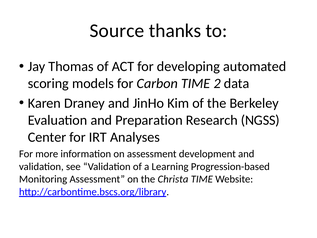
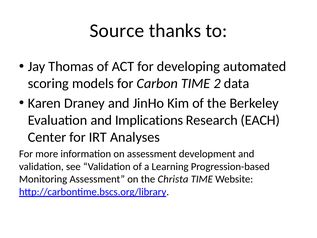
Preparation: Preparation -> Implications (149, 120)
NGSS: NGSS -> EACH (260, 120)
